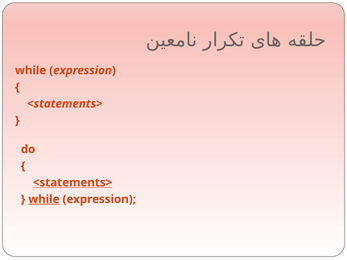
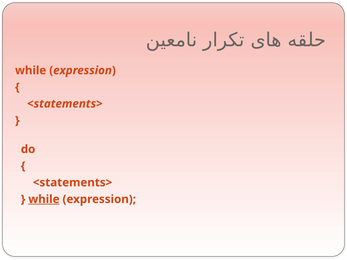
<statements> underline: present -> none (73, 183)
